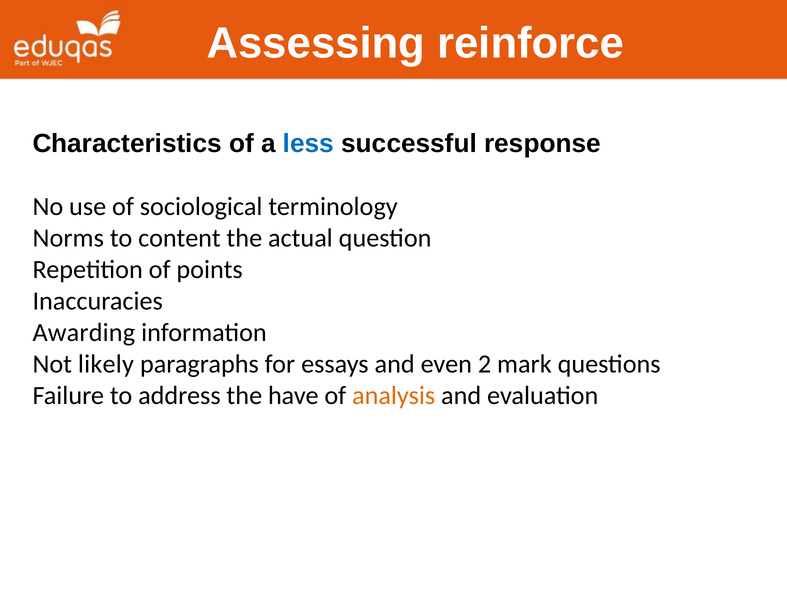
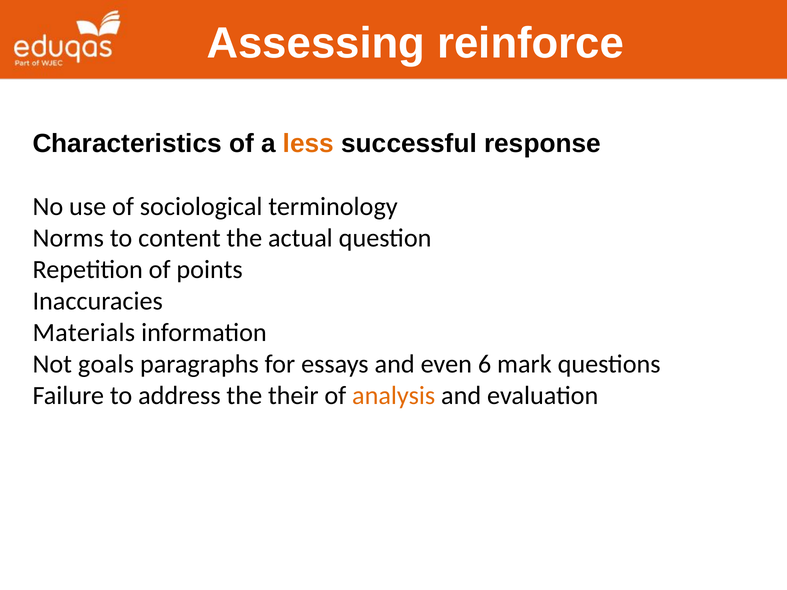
less colour: blue -> orange (309, 144)
Awarding: Awarding -> Materials (84, 333)
likely: likely -> goals (106, 364)
2: 2 -> 6 (485, 364)
have: have -> their (293, 396)
